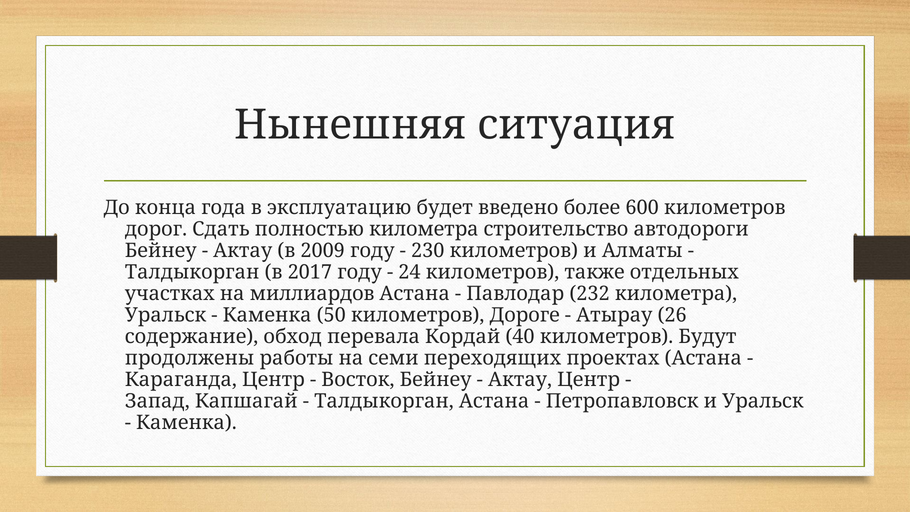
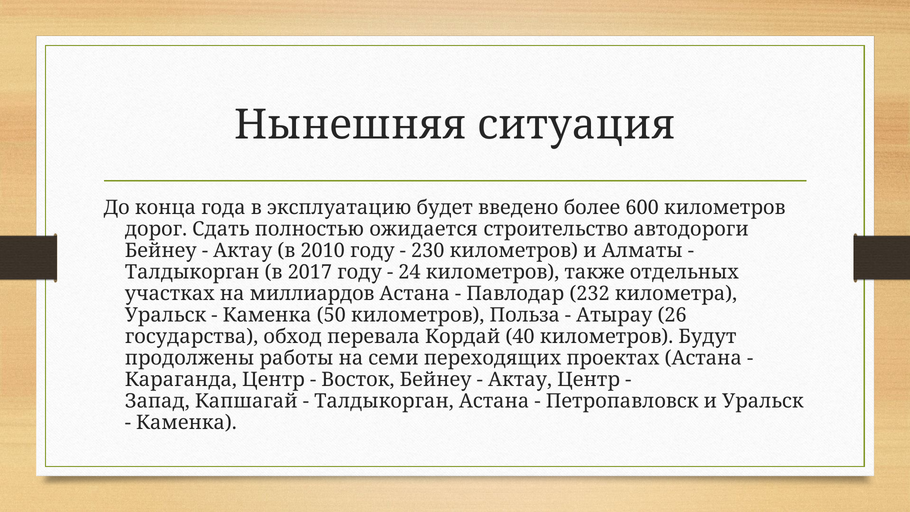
полностью километра: километра -> ожидается (424, 229)
2009: 2009 -> 2010 (323, 251)
Дороге: Дороге -> Польза (525, 315)
содержание: содержание -> государства (192, 337)
